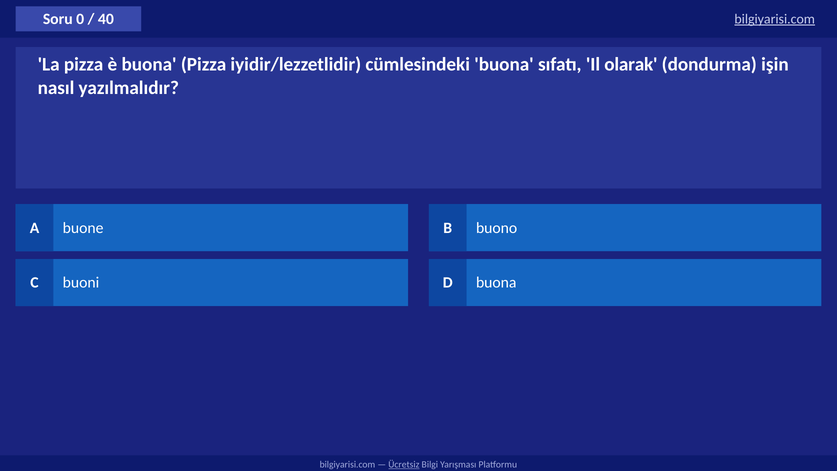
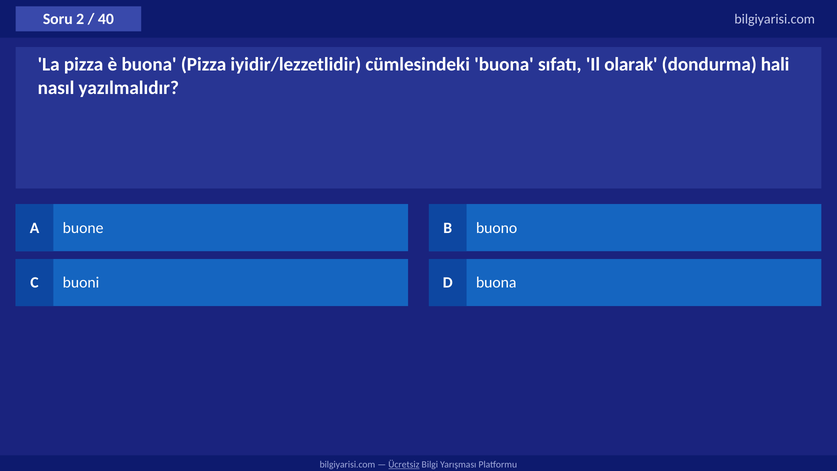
0: 0 -> 2 (80, 19)
bilgiyarisi.com underline: present -> none (775, 19)
işin: işin -> hali (775, 64)
